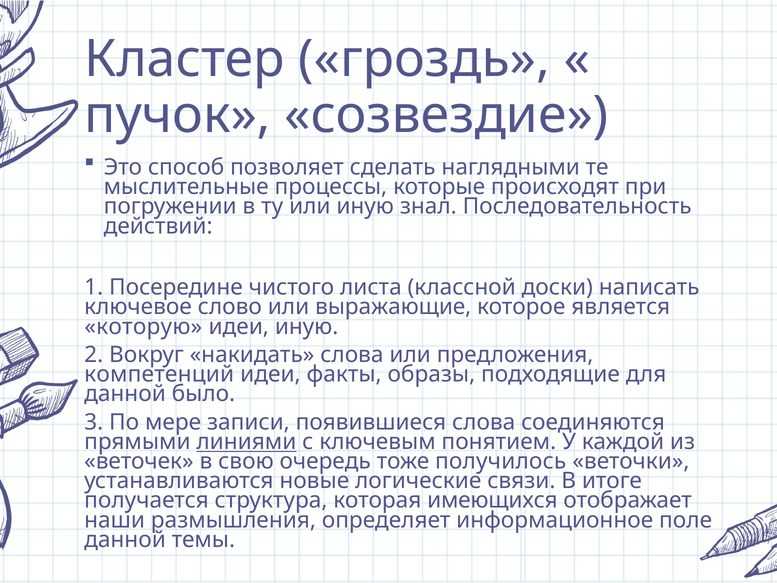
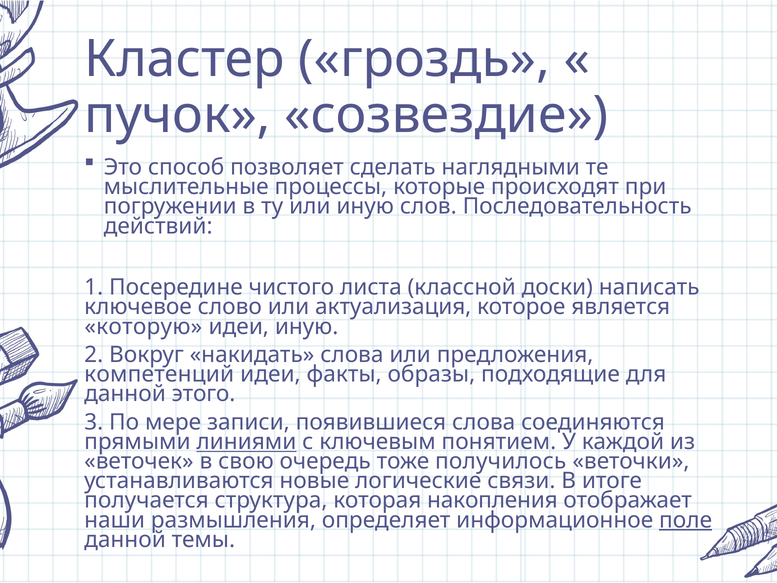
знал: знал -> слов (428, 206)
выражающие: выражающие -> актуализация (393, 307)
было: было -> этого (204, 394)
имеющихся: имеющихся -> накопления (492, 500)
поле underline: none -> present (686, 520)
